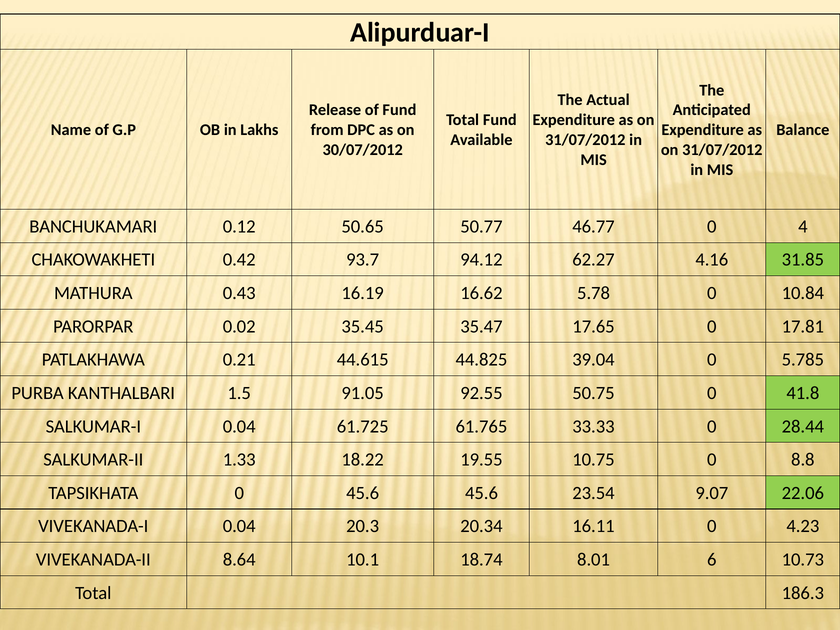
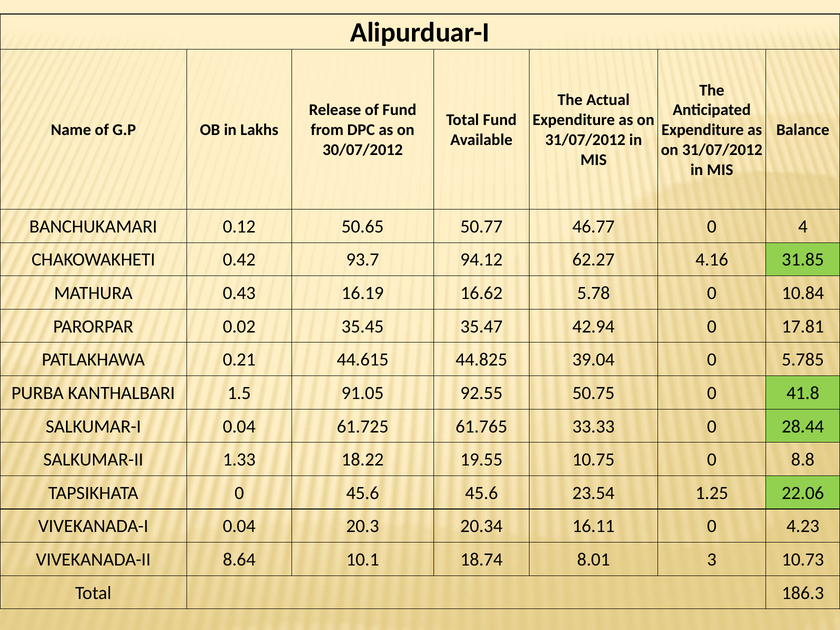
17.65: 17.65 -> 42.94 (594, 326)
9.07: 9.07 -> 1.25 (712, 493)
6: 6 -> 3 (712, 560)
